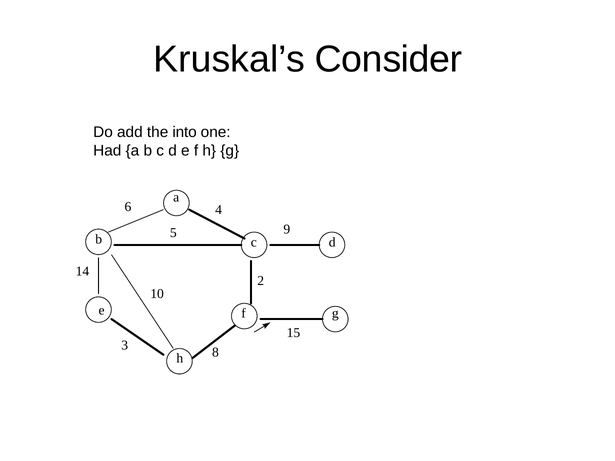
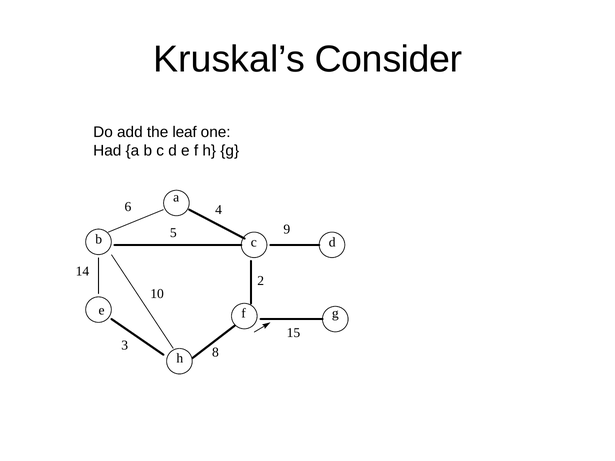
into: into -> leaf (185, 132)
